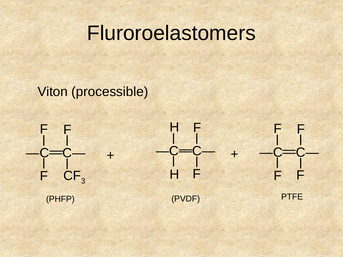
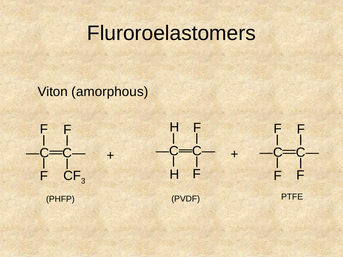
processible: processible -> amorphous (110, 92)
